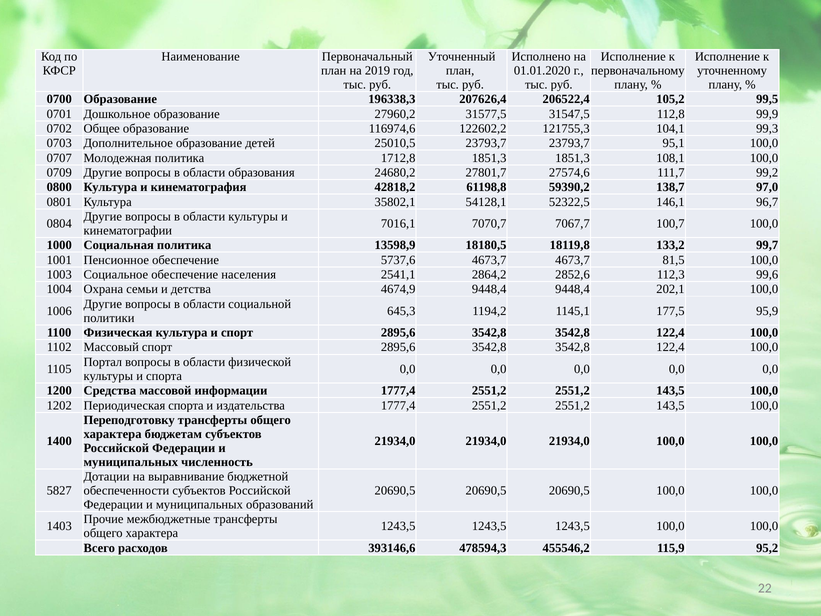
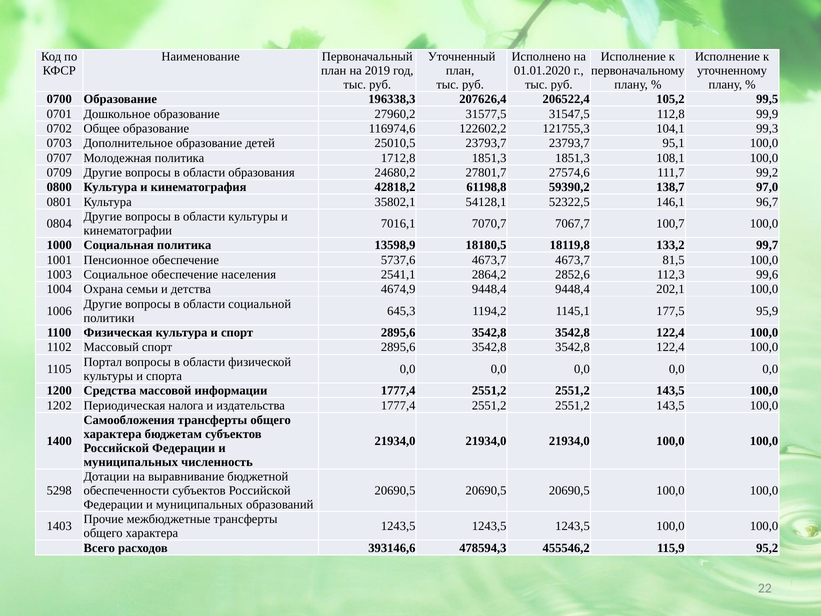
Периодическая спорта: спорта -> налога (186, 405)
Переподготовку: Переподготовку -> Самообложения (129, 420)
5827: 5827 -> 5298 (59, 490)
